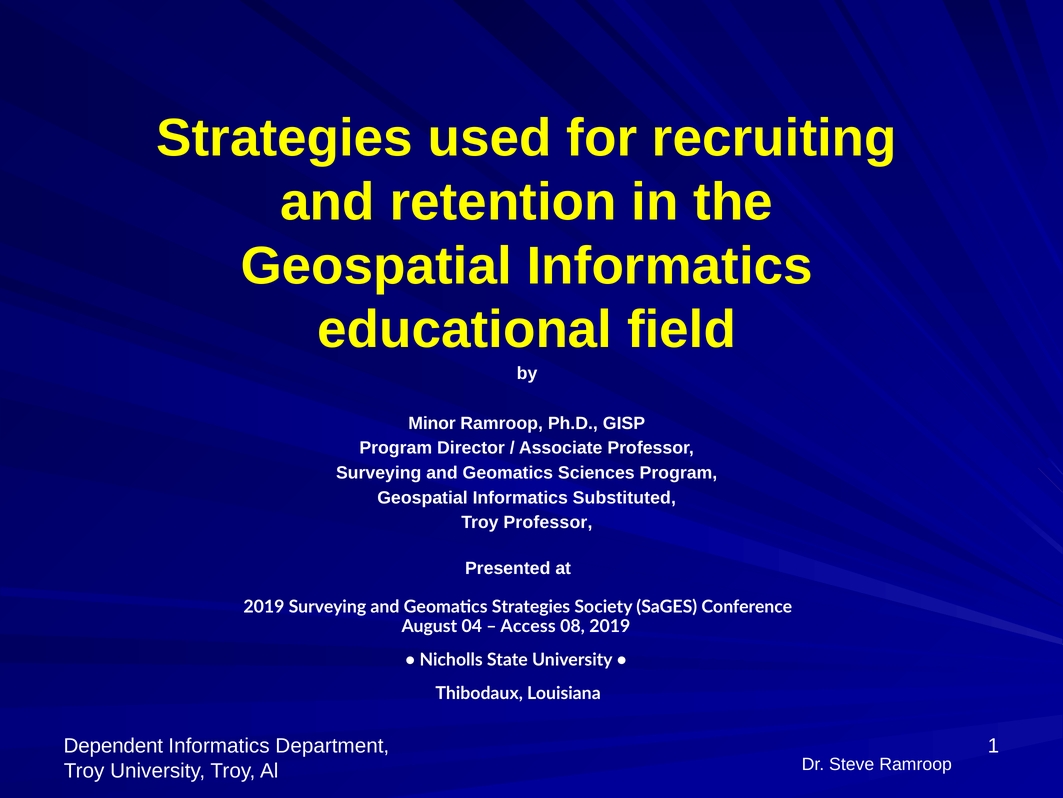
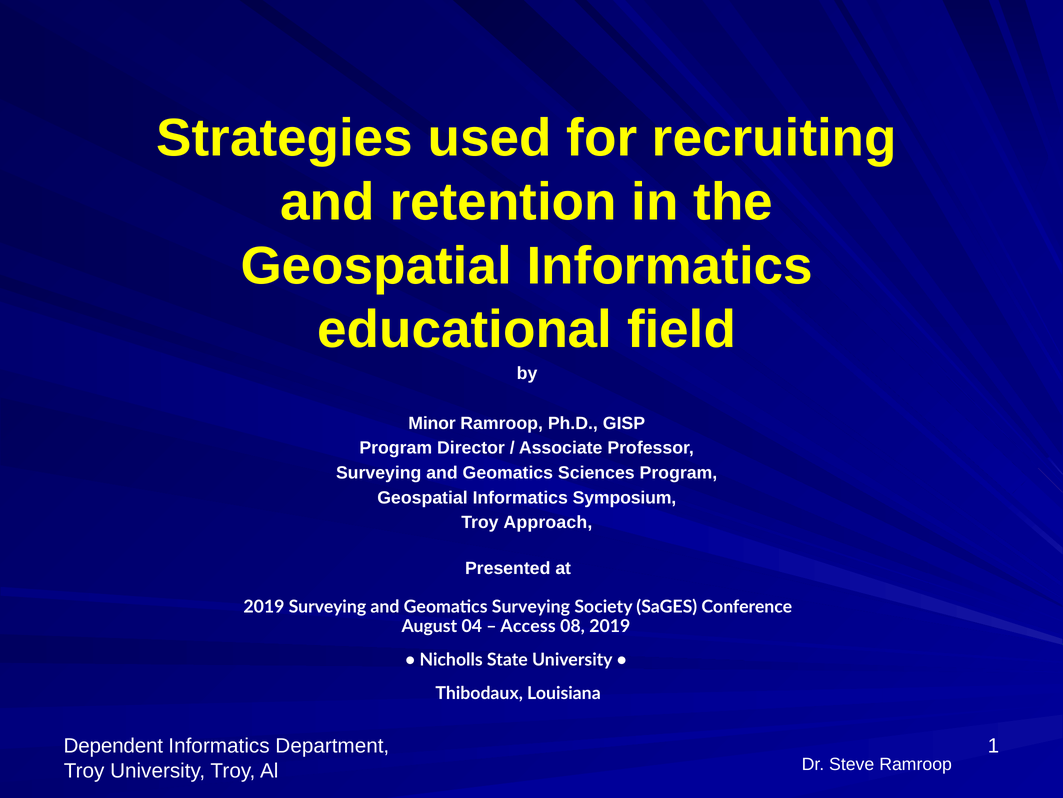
Substituted: Substituted -> Symposium (624, 497)
Troy Professor: Professor -> Approach (548, 522)
Geomatics Strategies: Strategies -> Surveying (531, 606)
